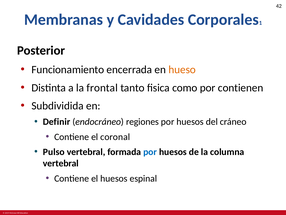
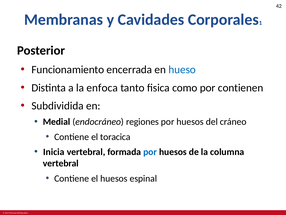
hueso colour: orange -> blue (182, 69)
frontal: frontal -> enfoca (102, 88)
Definir: Definir -> Medial (57, 122)
coronal: coronal -> toracica (115, 137)
Pulso: Pulso -> Inicia (54, 152)
